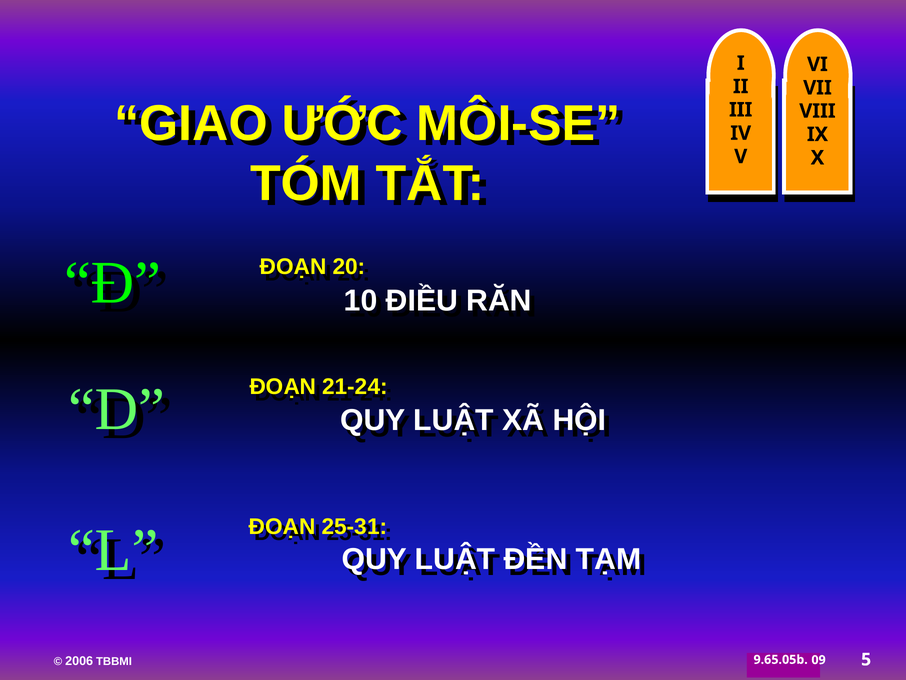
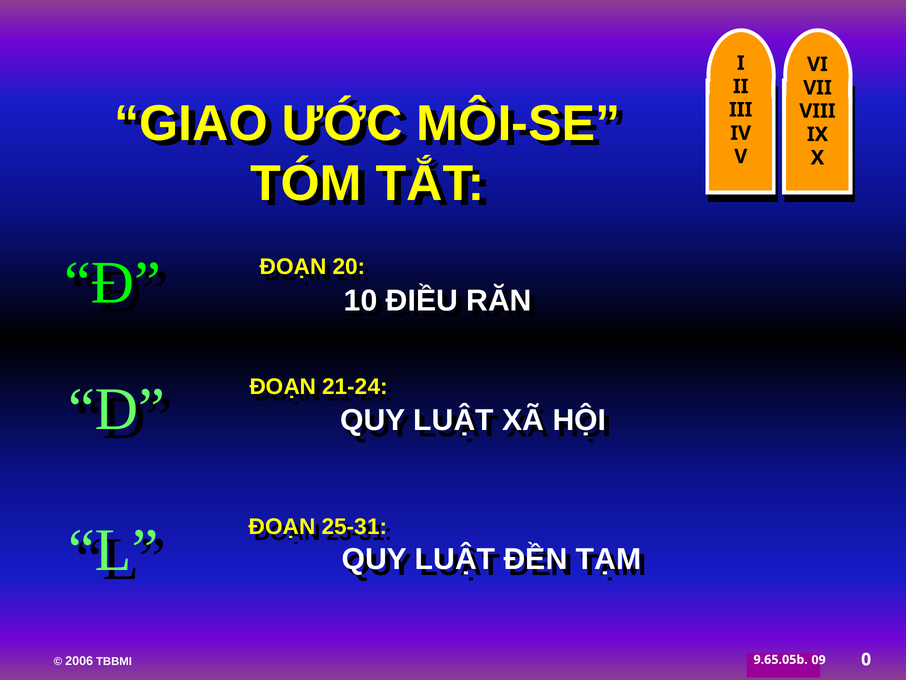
5: 5 -> 0 (866, 659)
